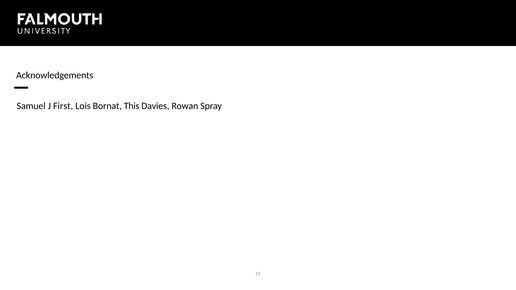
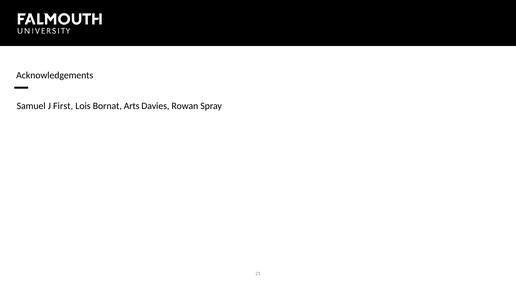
This: This -> Arts (132, 106)
